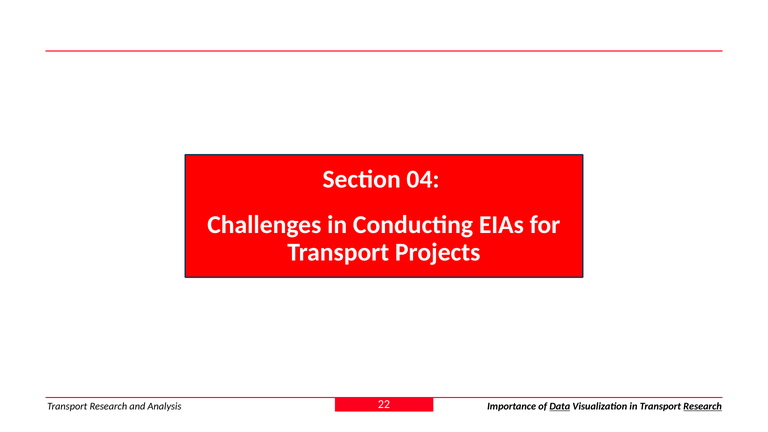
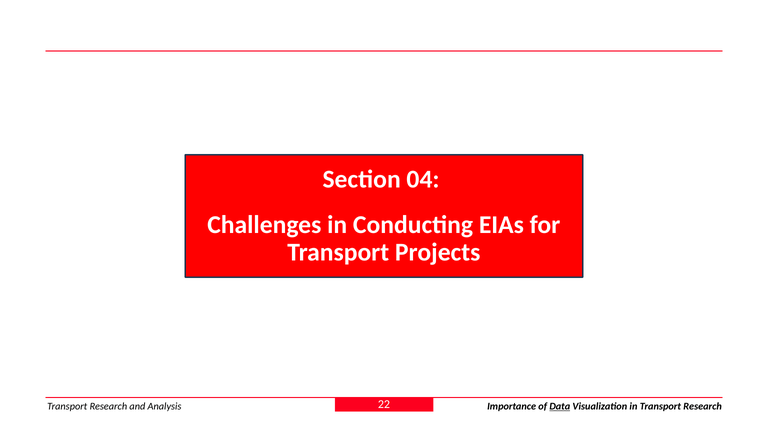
Research underline: present -> none (703, 406)
